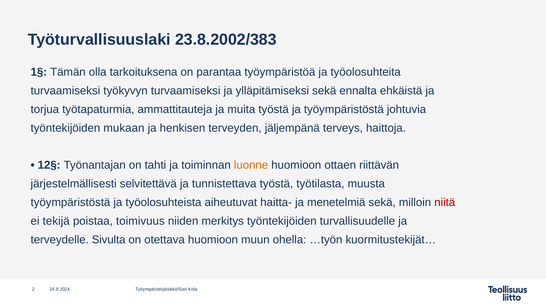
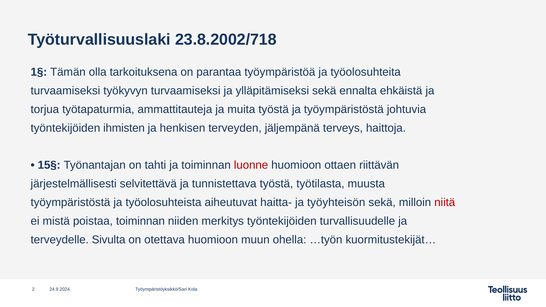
23.8.2002/383: 23.8.2002/383 -> 23.8.2002/718 (226, 39)
mukaan: mukaan -> ihmisten (124, 128)
12§: 12§ -> 15§ (49, 165)
luonne colour: orange -> red (251, 165)
menetelmiä: menetelmiä -> työyhteisön (336, 203)
tekijä: tekijä -> mistä (56, 221)
poistaa toimivuus: toimivuus -> toiminnan (140, 221)
